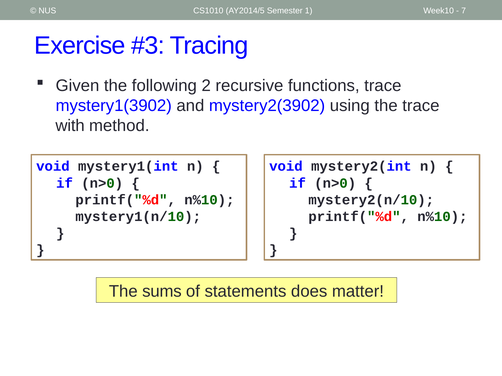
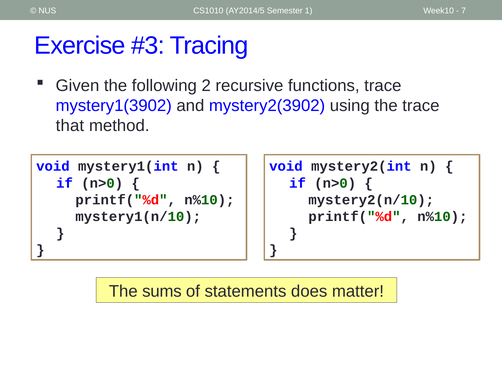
with: with -> that (70, 126)
